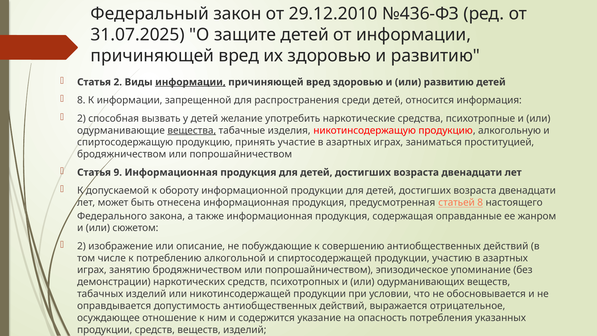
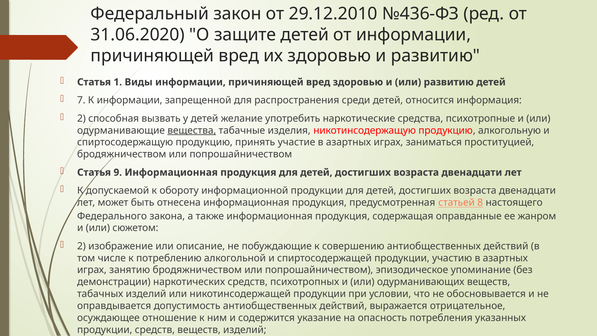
31.07.2025: 31.07.2025 -> 31.06.2020 (138, 35)
Статья 2: 2 -> 1 (118, 82)
информации underline: present -> none (190, 82)
8: 8 -> 7 (81, 100)
